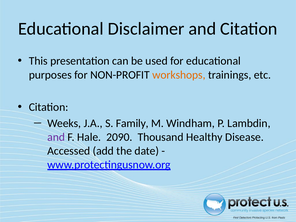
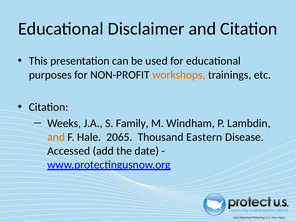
and colour: purple -> orange (56, 137)
2090: 2090 -> 2065 (119, 137)
Healthy: Healthy -> Eastern (204, 137)
